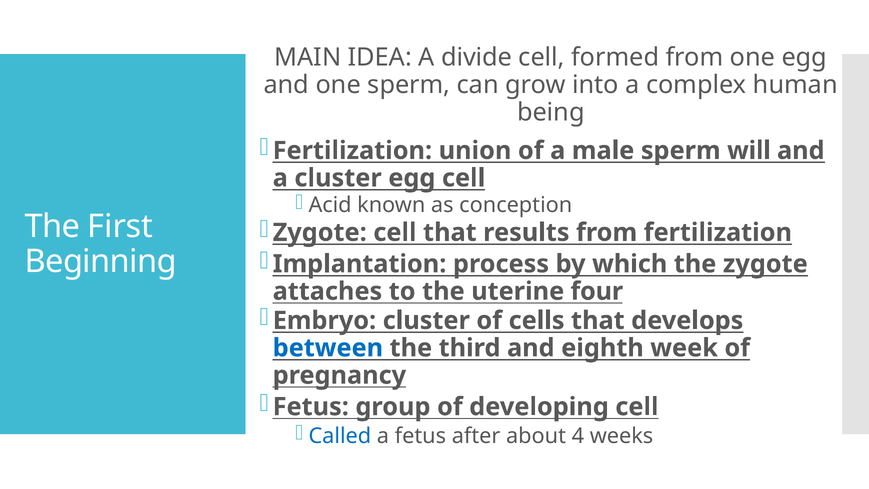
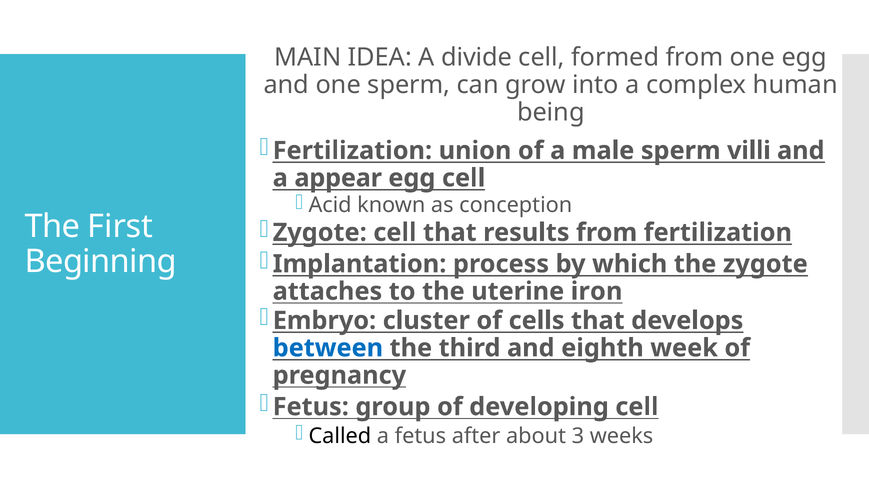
will: will -> villi (749, 151)
a cluster: cluster -> appear (338, 178)
four: four -> iron (597, 291)
Called colour: blue -> black (340, 436)
4: 4 -> 3 (578, 436)
